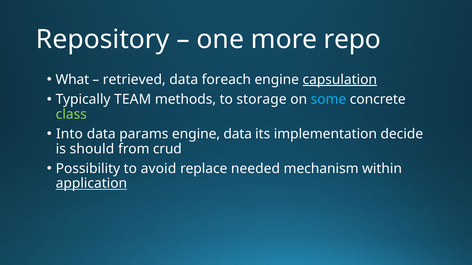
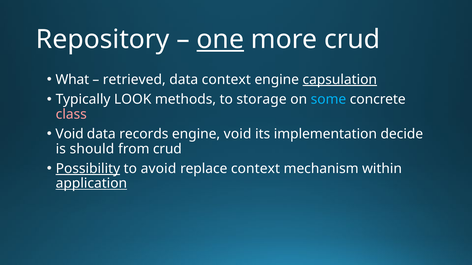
one underline: none -> present (220, 40)
more repo: repo -> crud (352, 40)
data foreach: foreach -> context (226, 80)
TEAM: TEAM -> LOOK (133, 100)
class colour: light green -> pink (71, 114)
Into: Into -> Void (70, 134)
params: params -> records (144, 134)
engine data: data -> void (238, 134)
Possibility underline: none -> present (88, 169)
replace needed: needed -> context (255, 169)
